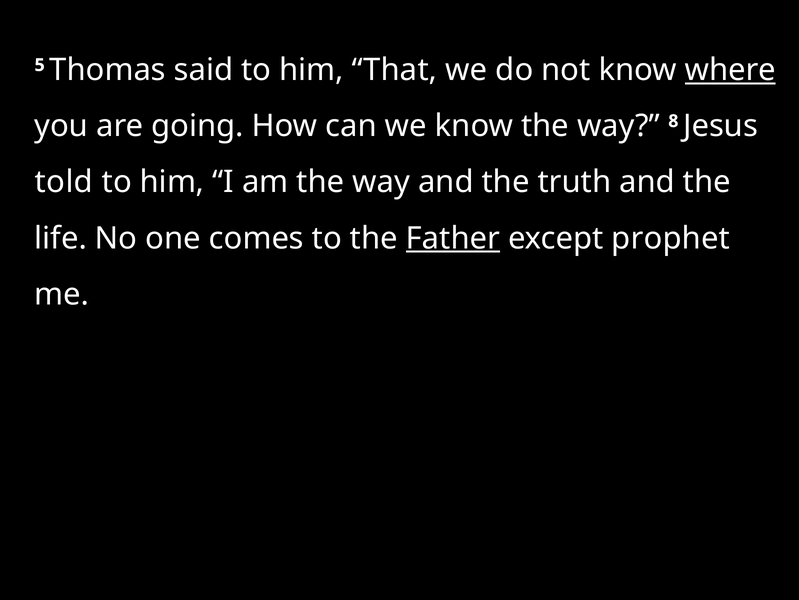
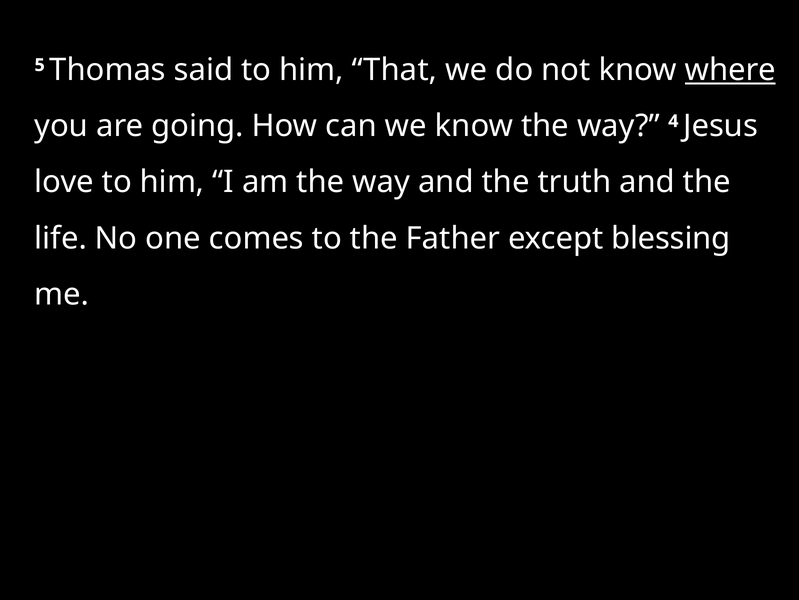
8: 8 -> 4 (673, 121)
told: told -> love (64, 182)
Father underline: present -> none (453, 238)
prophet: prophet -> blessing (671, 238)
